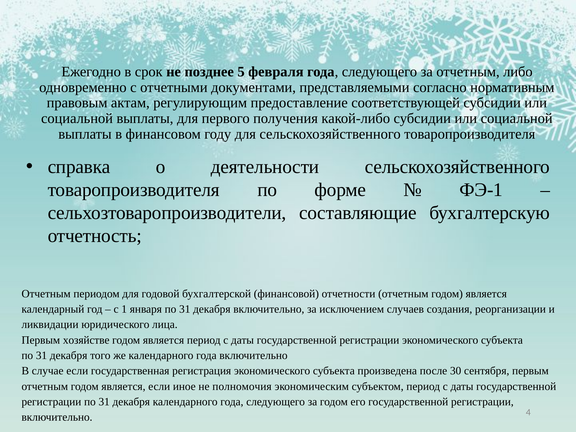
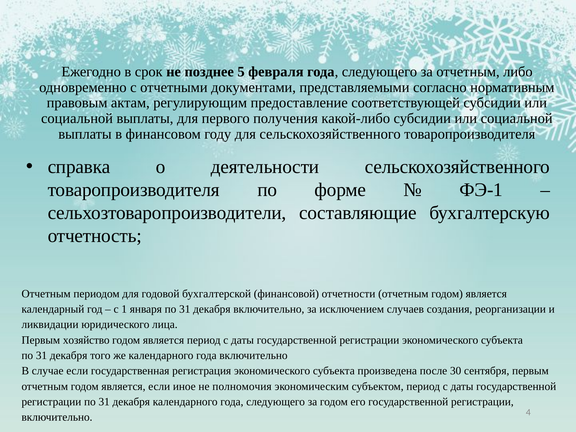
хозяйстве: хозяйстве -> хозяйство (86, 340)
